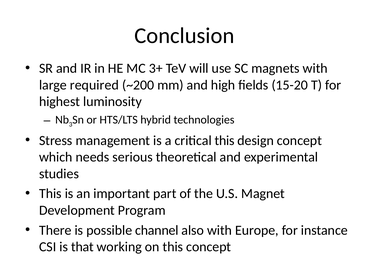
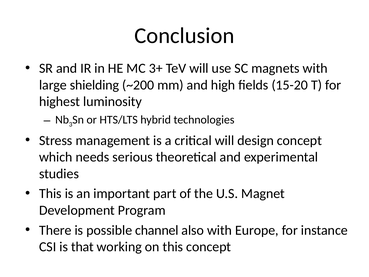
required: required -> shielding (94, 85)
critical this: this -> will (225, 140)
